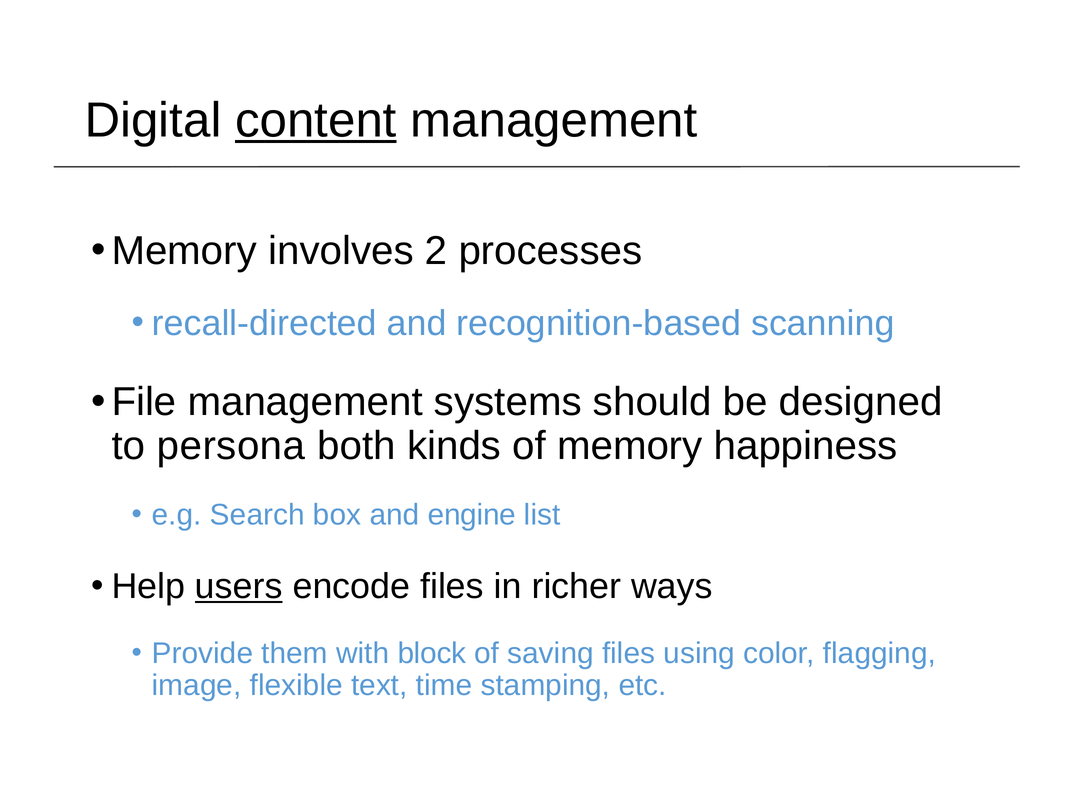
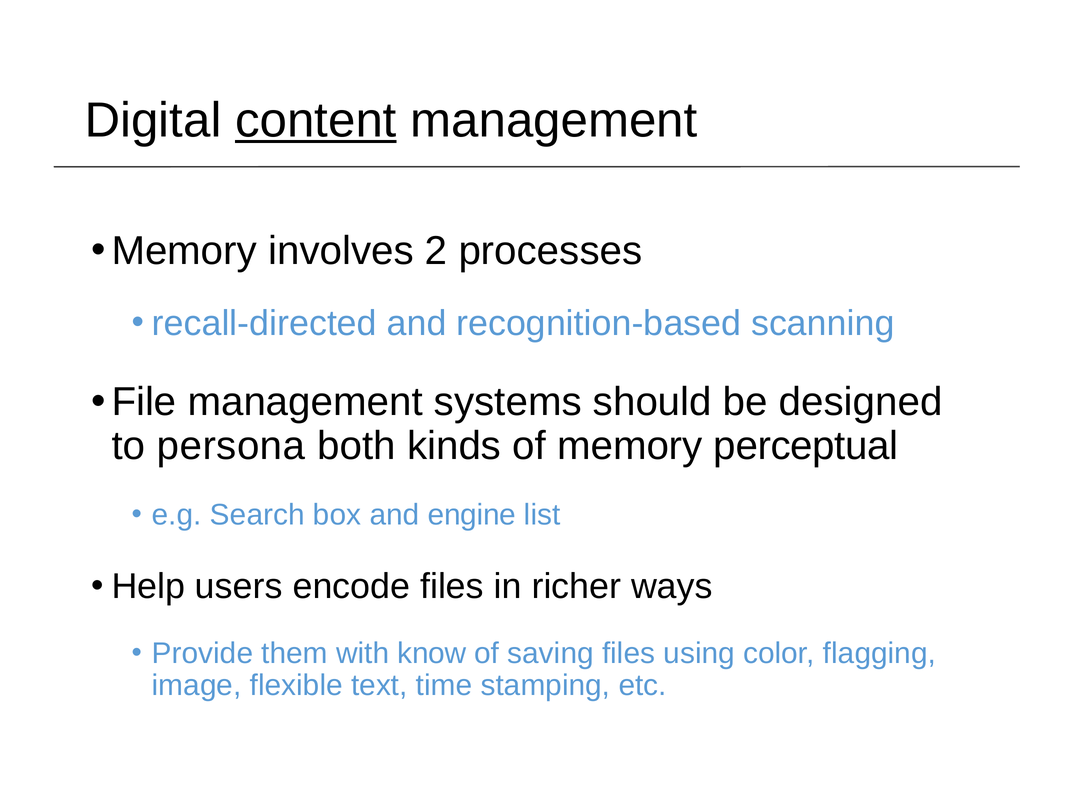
happiness: happiness -> perceptual (806, 446)
users underline: present -> none (239, 587)
block: block -> know (432, 654)
